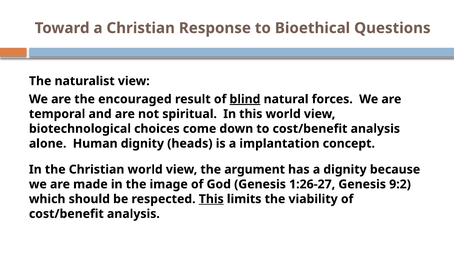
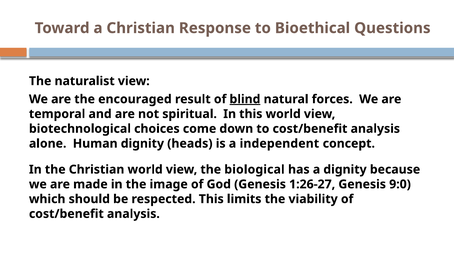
implantation: implantation -> independent (279, 143)
argument: argument -> biological (255, 169)
9:2: 9:2 -> 9:0 (400, 184)
This underline: present -> none (211, 199)
